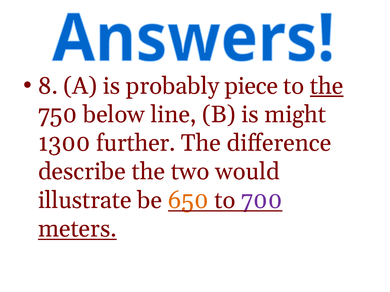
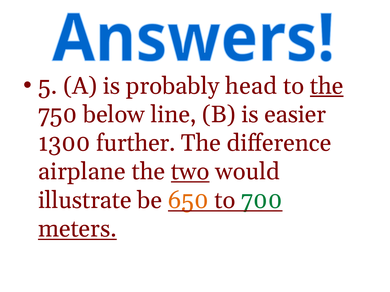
8: 8 -> 5 (48, 86)
piece: piece -> head (251, 86)
might: might -> easier (295, 115)
describe: describe -> airplane (82, 172)
two underline: none -> present (190, 172)
700 colour: purple -> green (262, 201)
